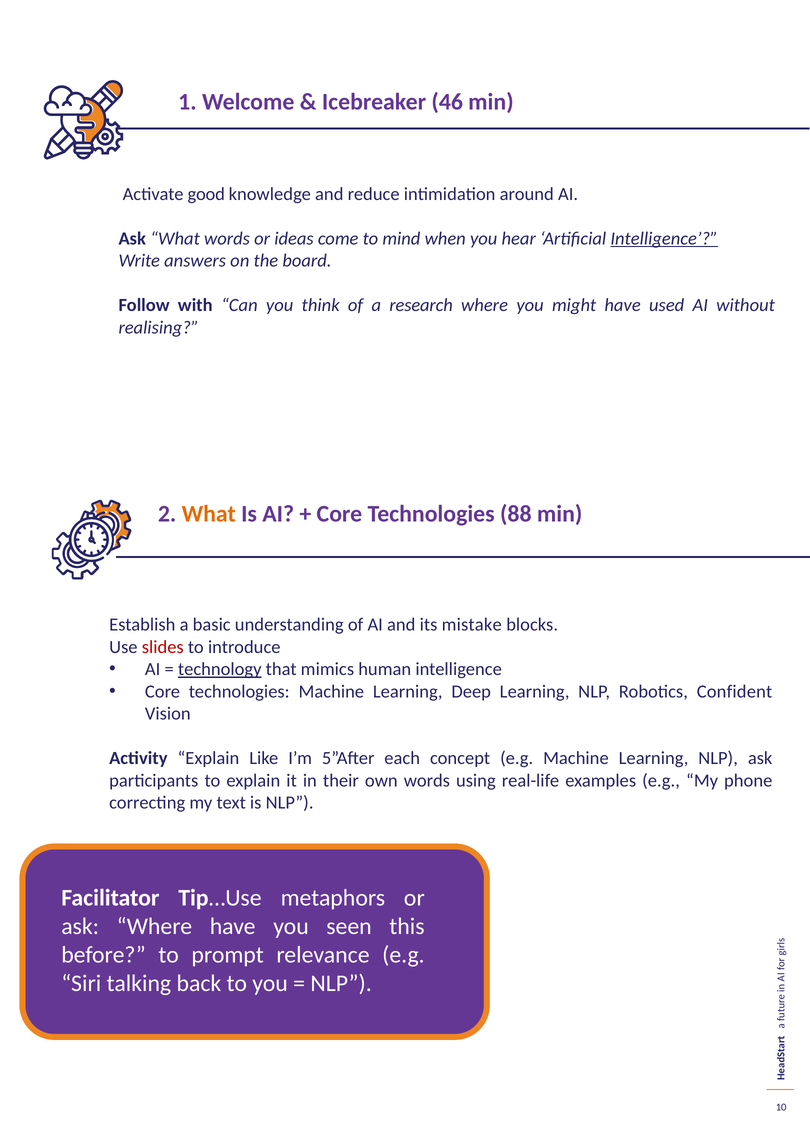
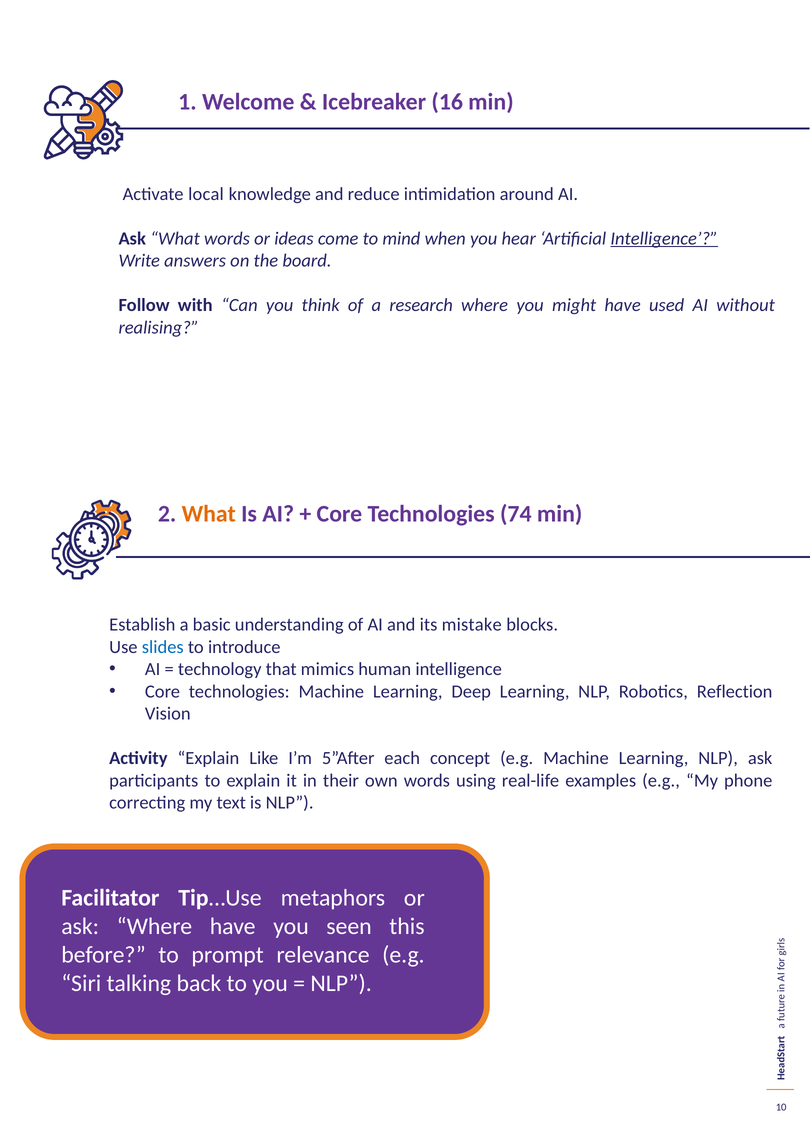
46: 46 -> 16 (447, 102)
good: good -> local (206, 194)
88: 88 -> 74 (516, 514)
slides colour: red -> blue (163, 647)
technology underline: present -> none (220, 669)
Confident: Confident -> Reflection (735, 692)
